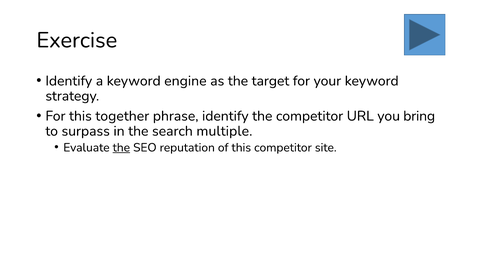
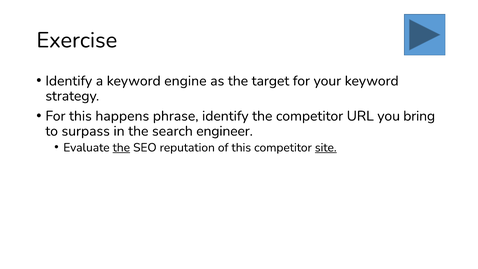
together: together -> happens (122, 116)
multiple: multiple -> engineer (225, 131)
site underline: none -> present (326, 147)
